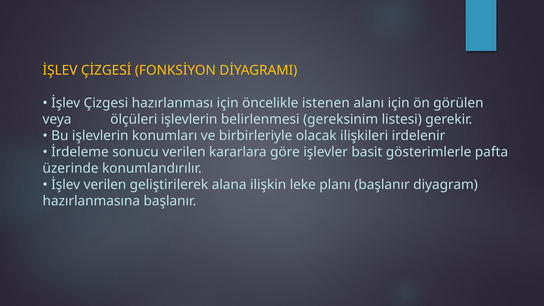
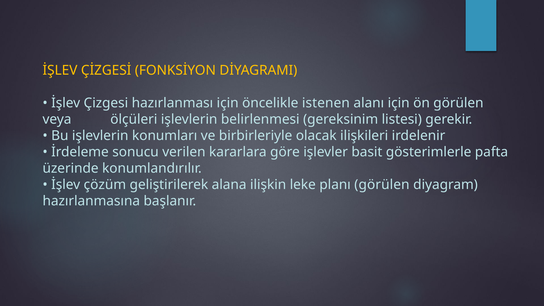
İşlev verilen: verilen -> çözüm (105, 185)
planı başlanır: başlanır -> görülen (382, 185)
